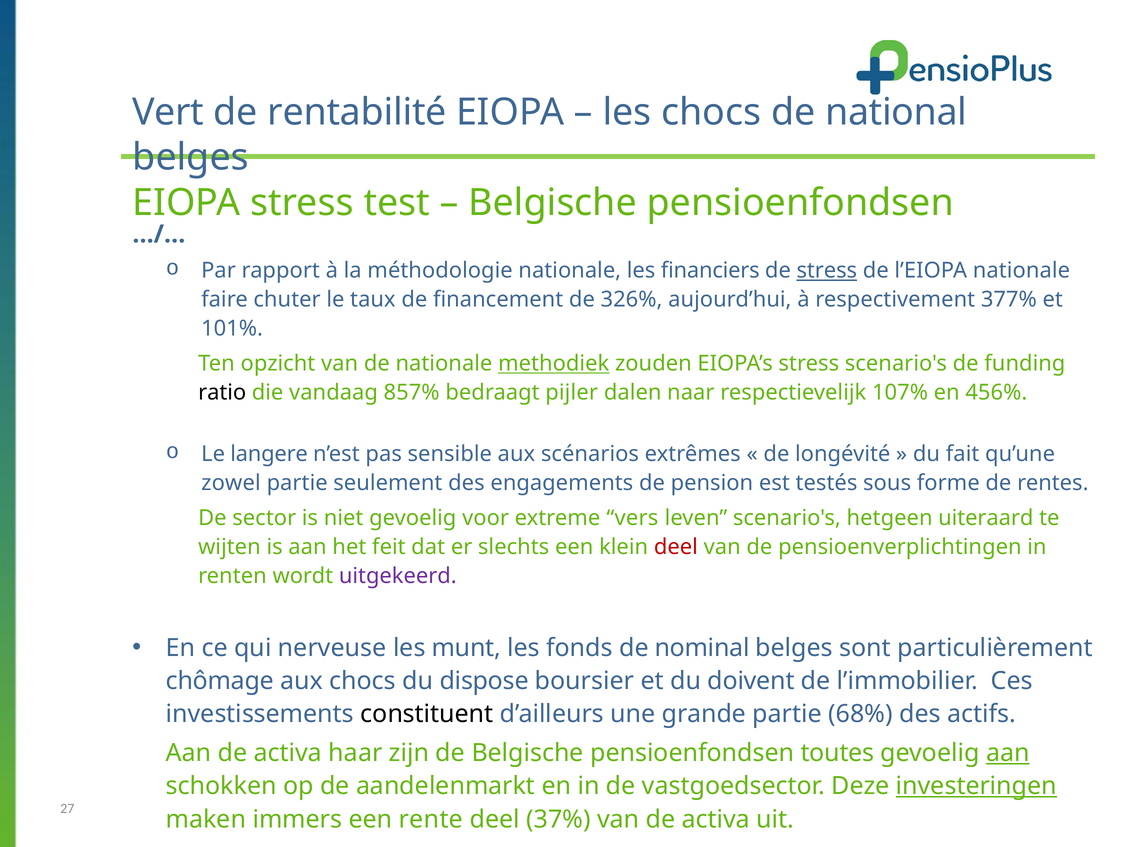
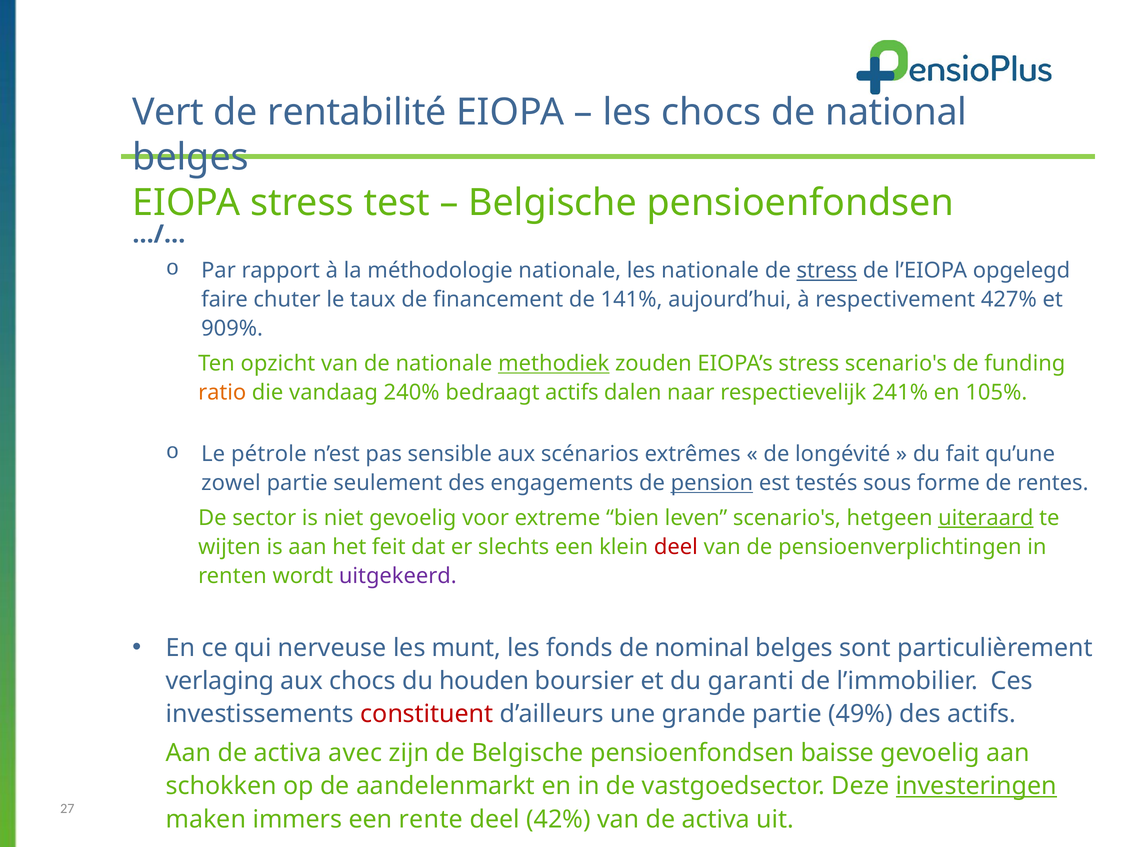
les financiers: financiers -> nationale (710, 271)
l’EIOPA nationale: nationale -> opgelegd (1022, 271)
326%: 326% -> 141% (632, 300)
377%: 377% -> 427% (1009, 300)
101%: 101% -> 909% (232, 329)
ratio colour: black -> orange (222, 392)
857%: 857% -> 240% (412, 392)
bedraagt pijler: pijler -> actifs (572, 392)
107%: 107% -> 241% (900, 392)
456%: 456% -> 105% (996, 392)
langere: langere -> pétrole (269, 454)
pension underline: none -> present (712, 483)
vers: vers -> bien (633, 518)
uiteraard underline: none -> present (986, 518)
chômage: chômage -> verlaging (220, 681)
dispose: dispose -> houden (484, 681)
doivent: doivent -> garanti (751, 681)
constituent colour: black -> red (427, 714)
68%: 68% -> 49% (861, 714)
haar: haar -> avec (355, 753)
toutes: toutes -> baisse (837, 753)
aan underline: present -> none (1008, 753)
37%: 37% -> 42% (559, 819)
